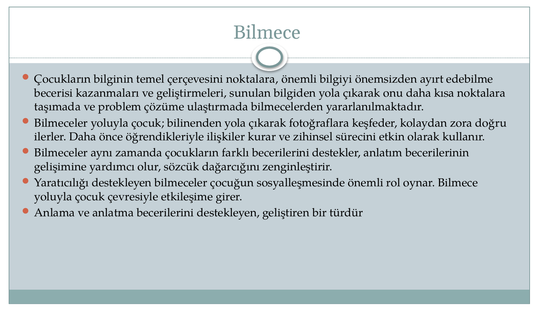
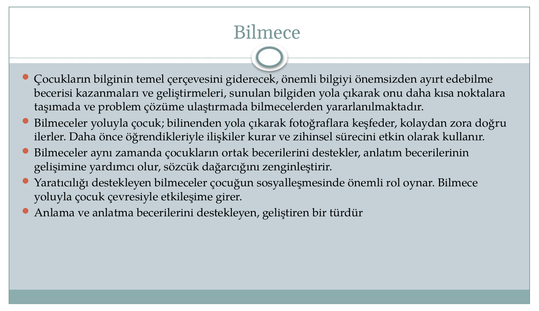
çerçevesini noktalara: noktalara -> giderecek (252, 79)
farklı: farklı -> ortak (235, 153)
